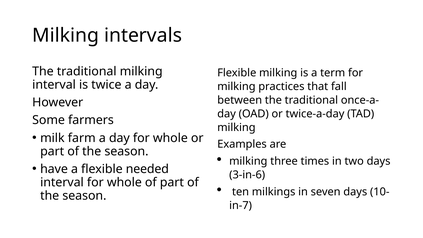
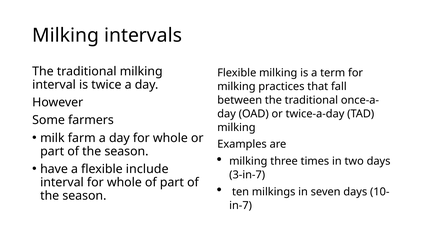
needed: needed -> include (147, 169)
3-in-6: 3-in-6 -> 3-in-7 (247, 175)
